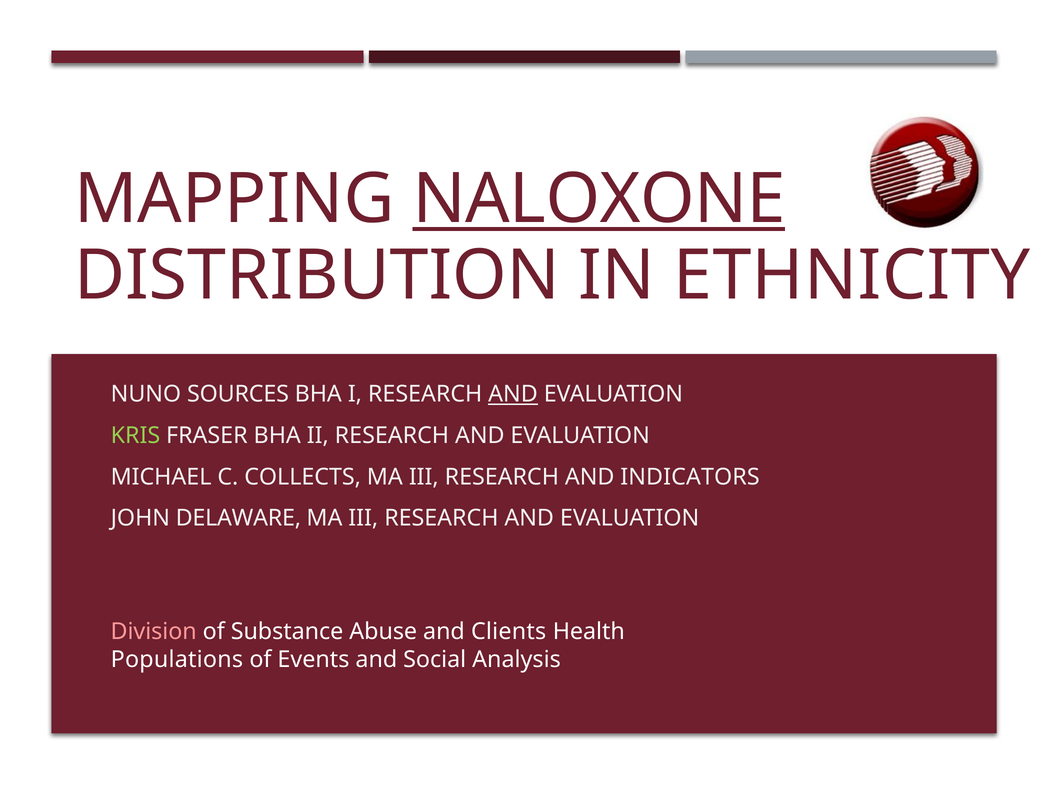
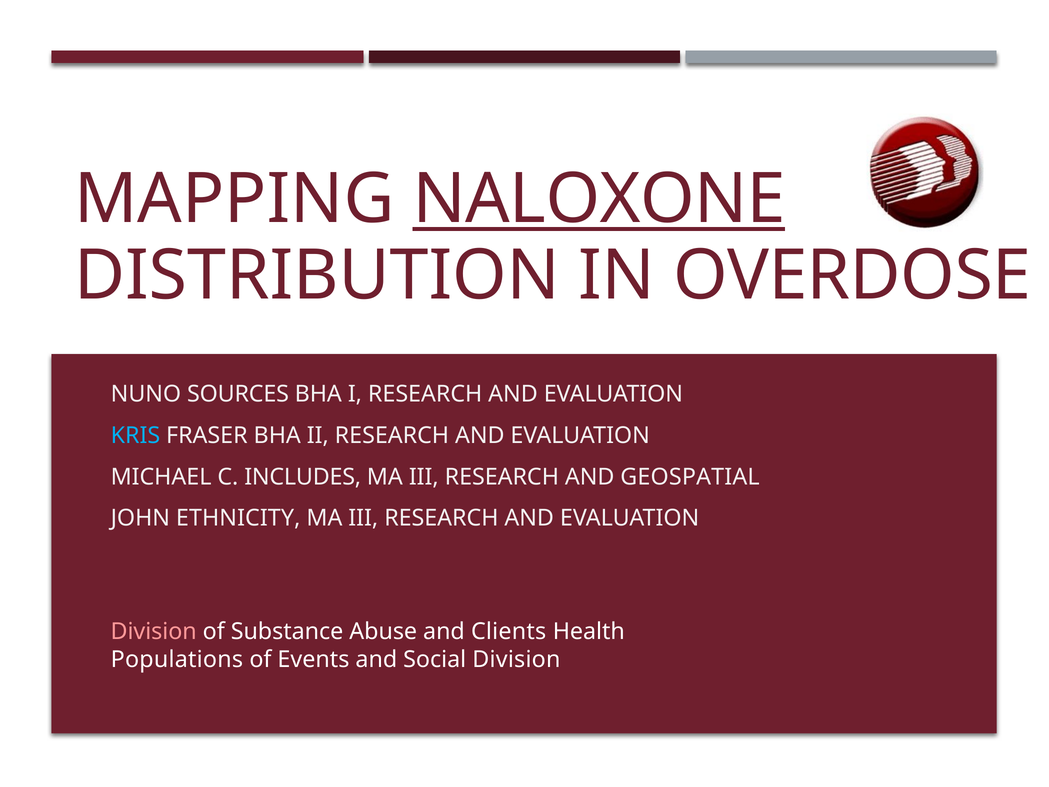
ETHNICITY: ETHNICITY -> OVERDOSE (852, 275)
AND underline: present -> none (513, 394)
KRIS colour: light green -> light blue (135, 435)
COLLECTS: COLLECTS -> INCLUDES (303, 477)
INDICATORS: INDICATORS -> GEOSPATIAL (690, 477)
DELAWARE: DELAWARE -> ETHNICITY (238, 518)
Social Analysis: Analysis -> Division (516, 659)
